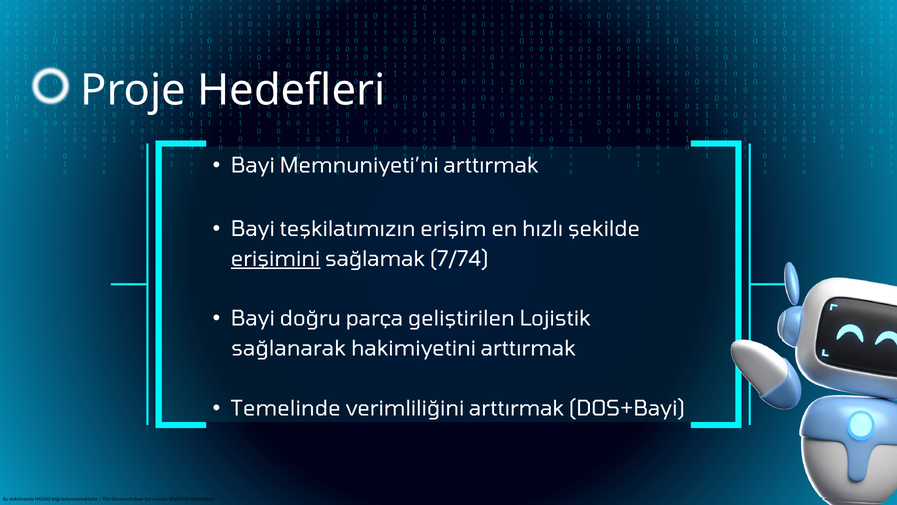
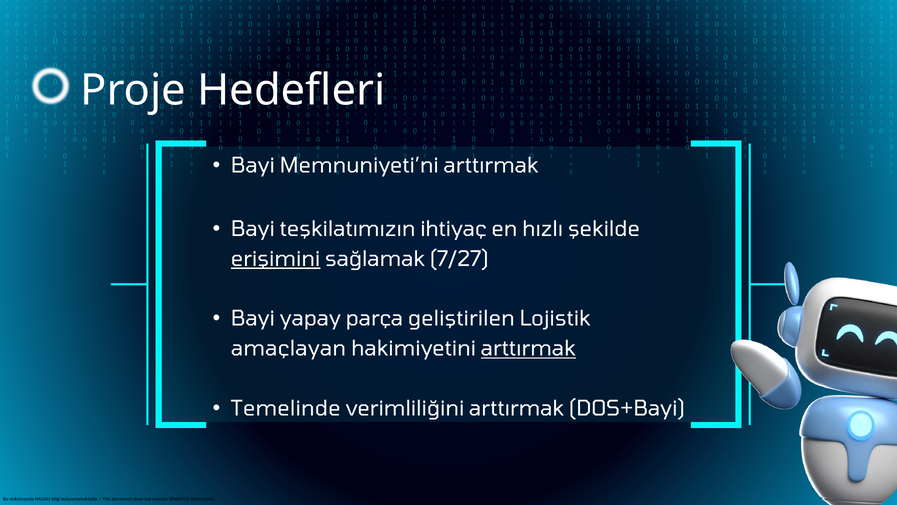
erişim: erişim -> ihtiyaç (454, 229)
7/74: 7/74 -> 7/27 (459, 259)
doğru: doğru -> yapay (310, 319)
sağlanarak: sağlanarak -> amaçlayan (289, 349)
arttırmak underline: none -> present (528, 349)
